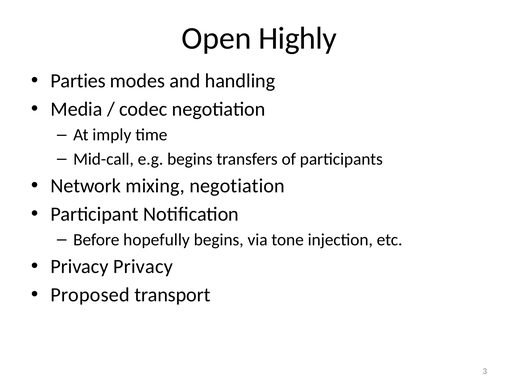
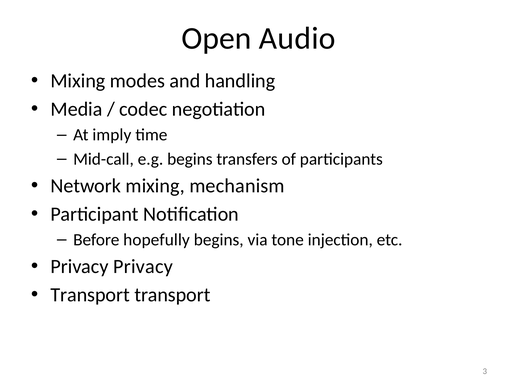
Highly: Highly -> Audio (297, 38)
Parties: Parties -> Mixing (78, 81)
mixing negotiation: negotiation -> mechanism (237, 186)
Proposed: Proposed -> Transport (90, 294)
